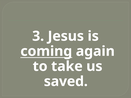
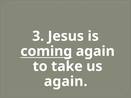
saved: saved -> again (66, 82)
